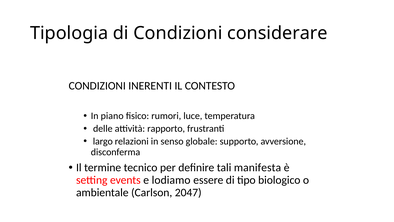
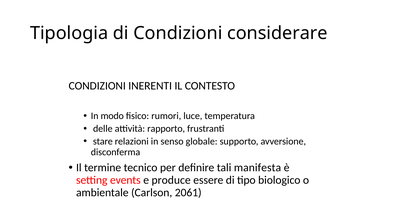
piano: piano -> modo (112, 116)
largo: largo -> stare (103, 141)
lodiamo: lodiamo -> produce (171, 180)
2047: 2047 -> 2061 (188, 192)
